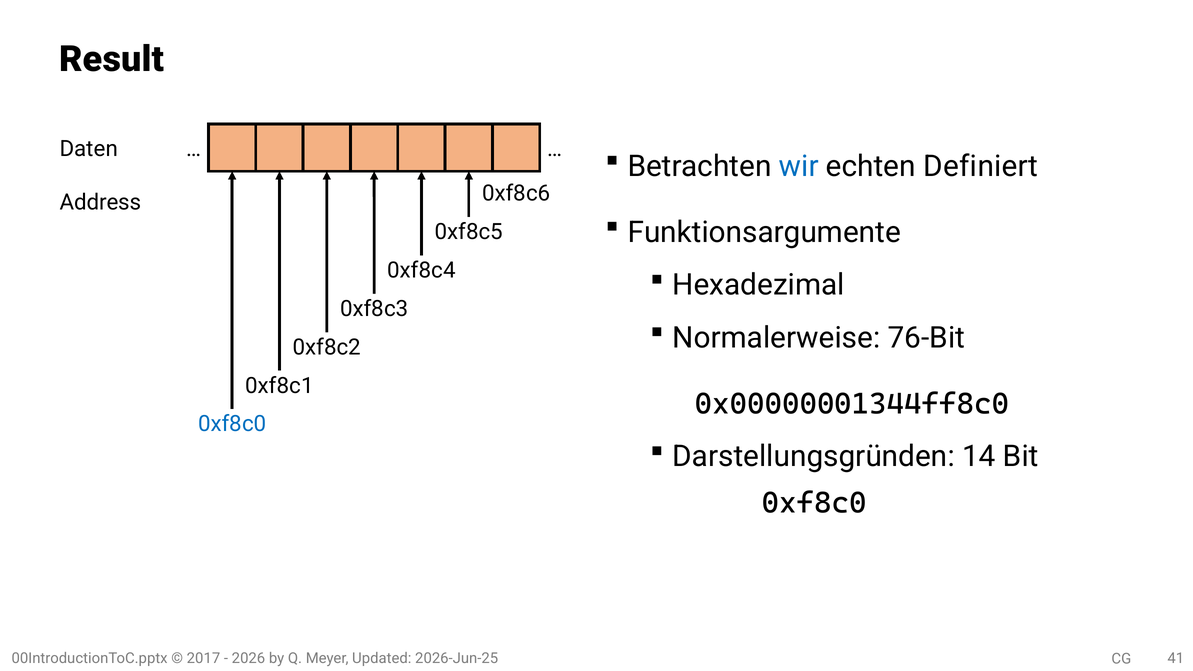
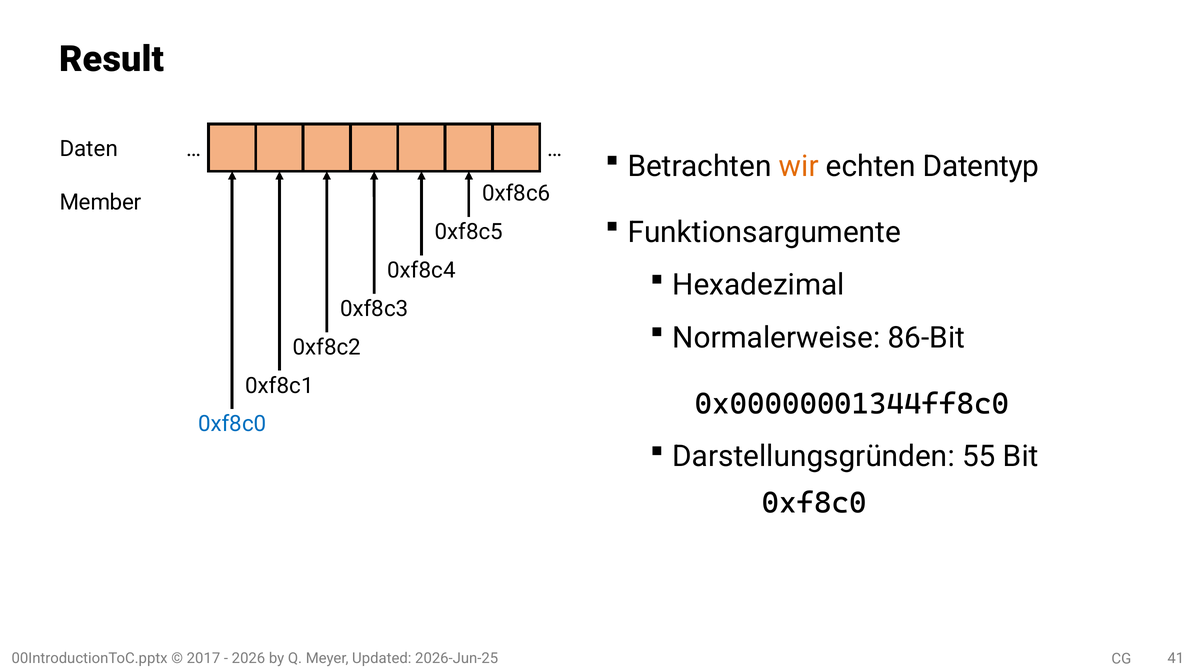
wir colour: blue -> orange (799, 166)
Definiert: Definiert -> Datentyp (981, 166)
Address: Address -> Member (100, 202)
76-Bit: 76-Bit -> 86-Bit (926, 338)
14: 14 -> 55 (979, 457)
